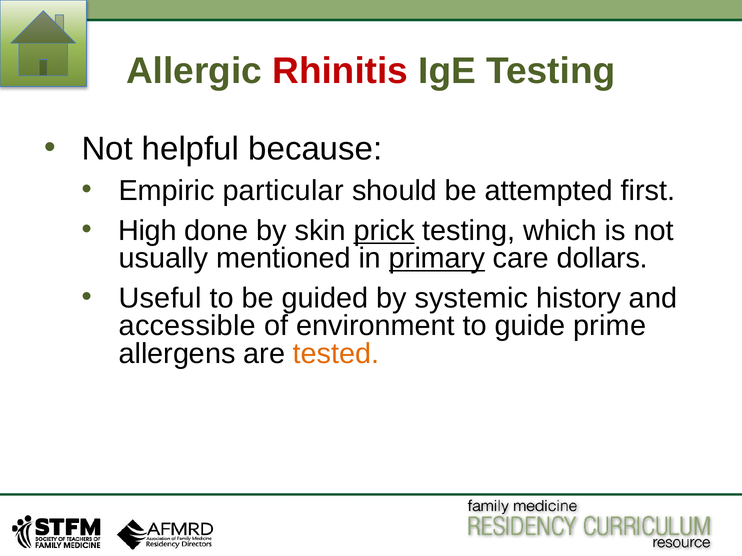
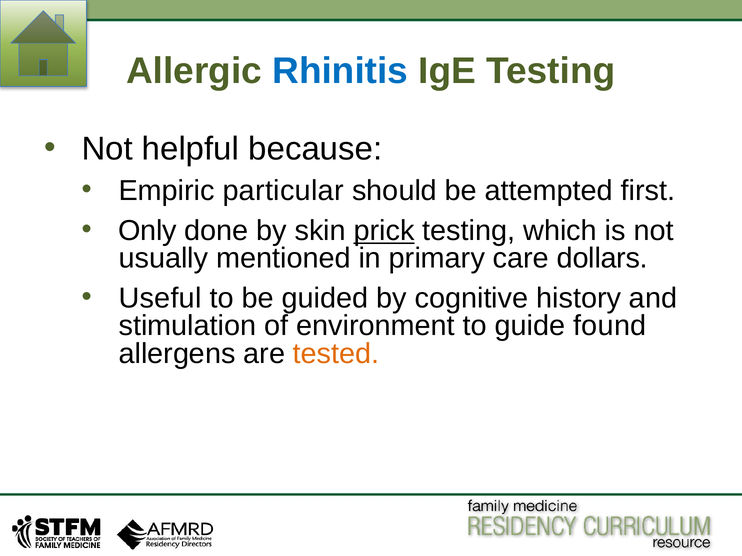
Rhinitis colour: red -> blue (340, 71)
High: High -> Only (148, 231)
primary underline: present -> none (437, 259)
systemic: systemic -> cognitive (471, 299)
accessible: accessible -> stimulation (187, 326)
prime: prime -> found (610, 326)
